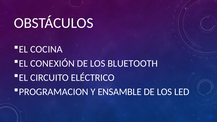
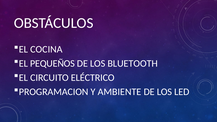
CONEXIÓN: CONEXIÓN -> PEQUEÑOS (52, 63)
ENSAMBLE: ENSAMBLE -> AMBIENTE (120, 92)
